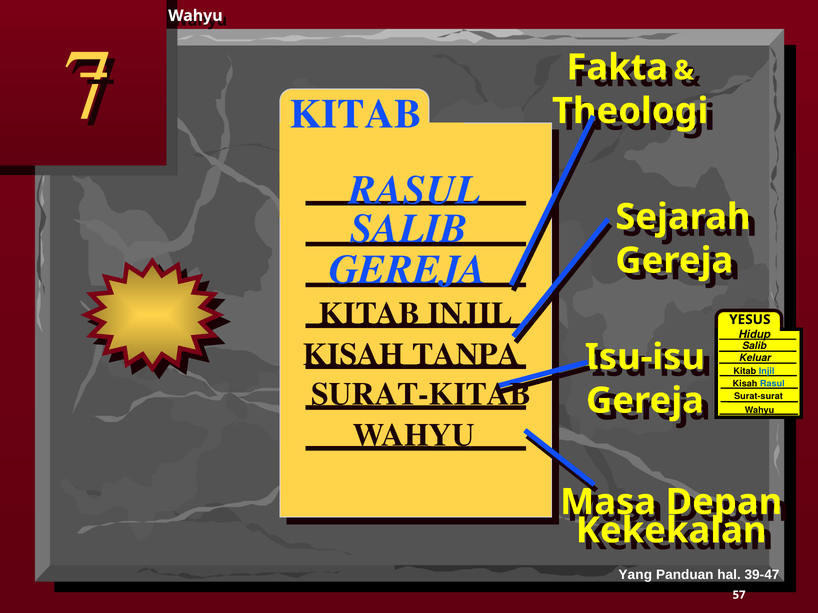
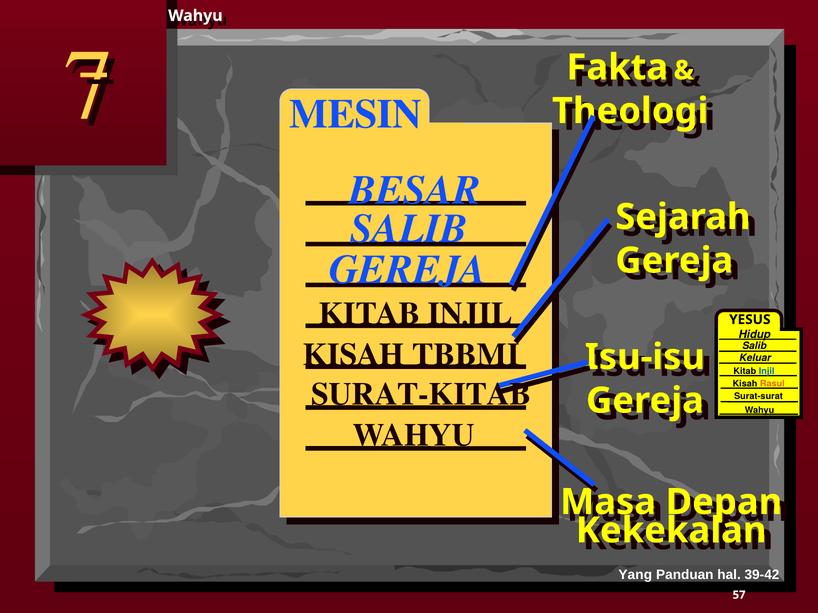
KITAB: KITAB -> MESIN (356, 114)
RASUL: RASUL -> BESAR (415, 190)
TANPA: TANPA -> TBBMI (466, 355)
Rasul colour: blue -> orange (772, 384)
39-47: 39-47 -> 39-42 (762, 575)
